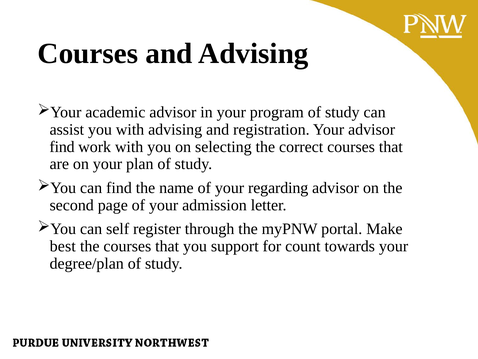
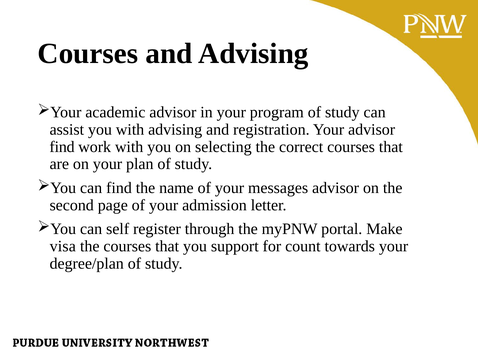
regarding: regarding -> messages (278, 188)
best: best -> visa (63, 246)
